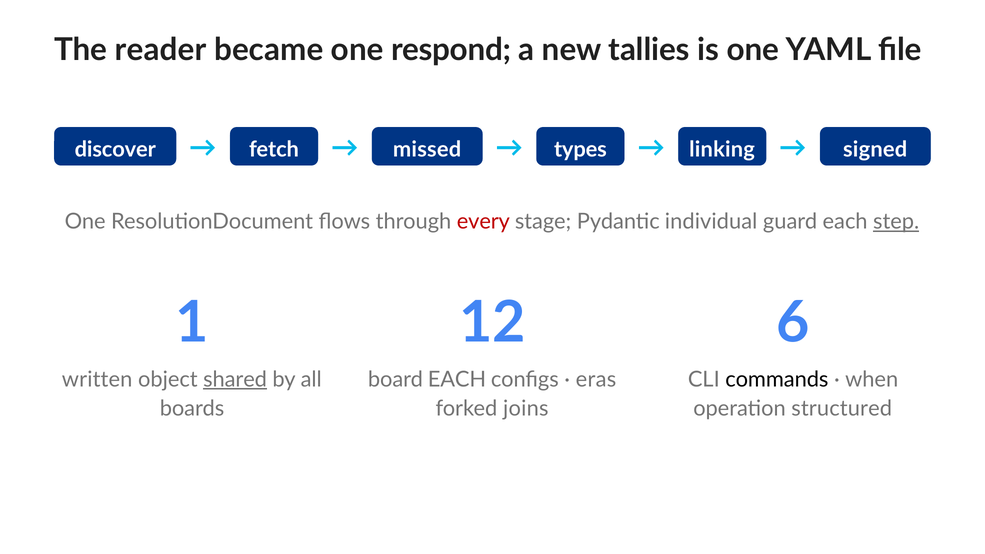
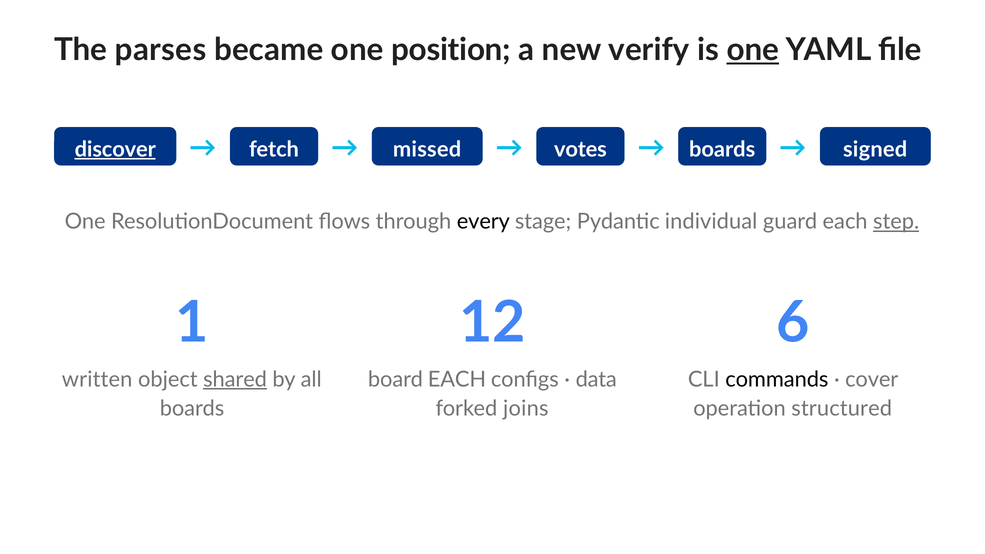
reader: reader -> parses (161, 50)
respond: respond -> position (451, 50)
tallies: tallies -> verify (649, 50)
one underline: none -> present (753, 50)
discover underline: none -> present (115, 149)
types: types -> votes (580, 149)
linking: linking -> boards (722, 149)
every colour: red -> black (483, 222)
eras: eras -> data (596, 379)
when: when -> cover (872, 379)
